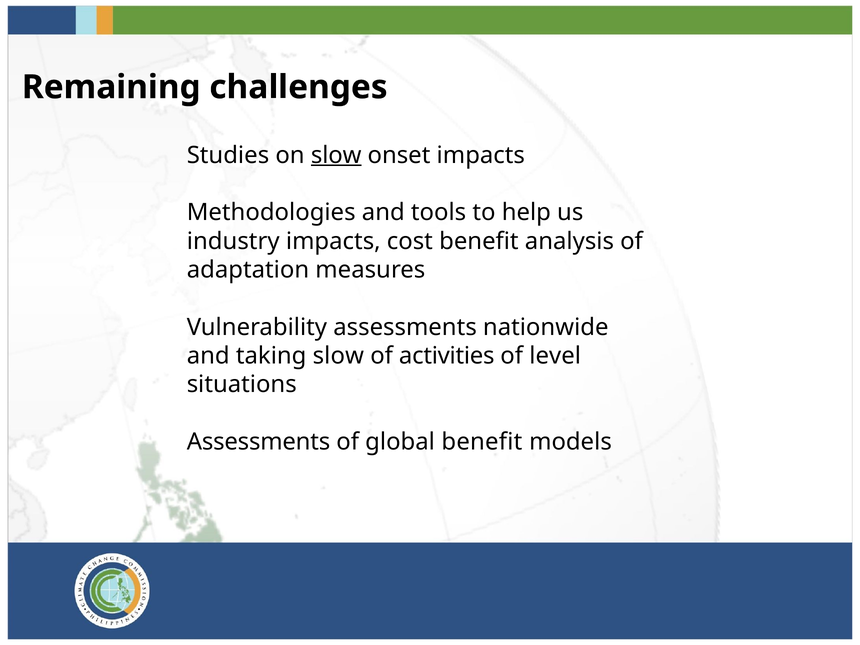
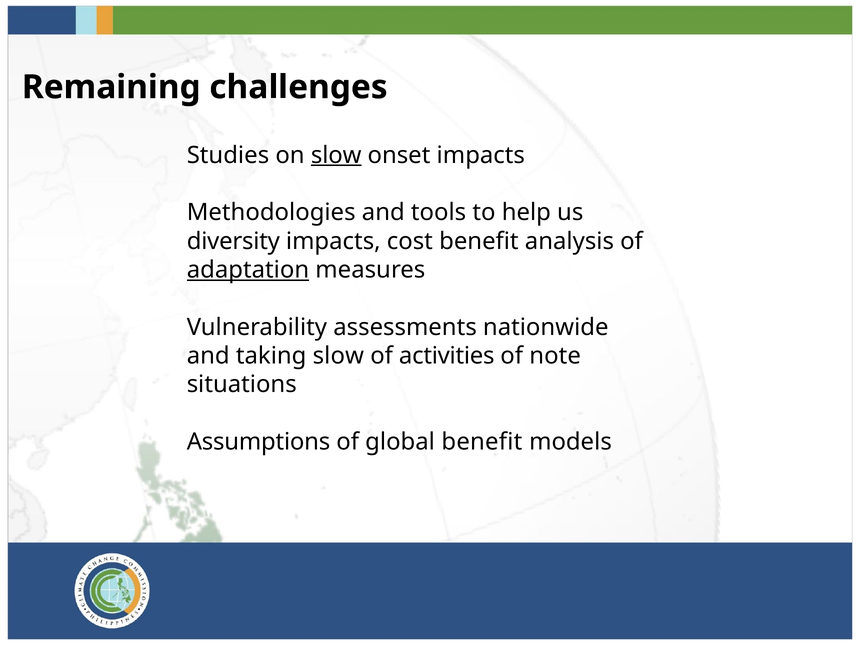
industry: industry -> diversity (233, 241)
adaptation underline: none -> present (248, 270)
level: level -> note (555, 356)
Assessments: Assessments -> Assumptions (259, 442)
